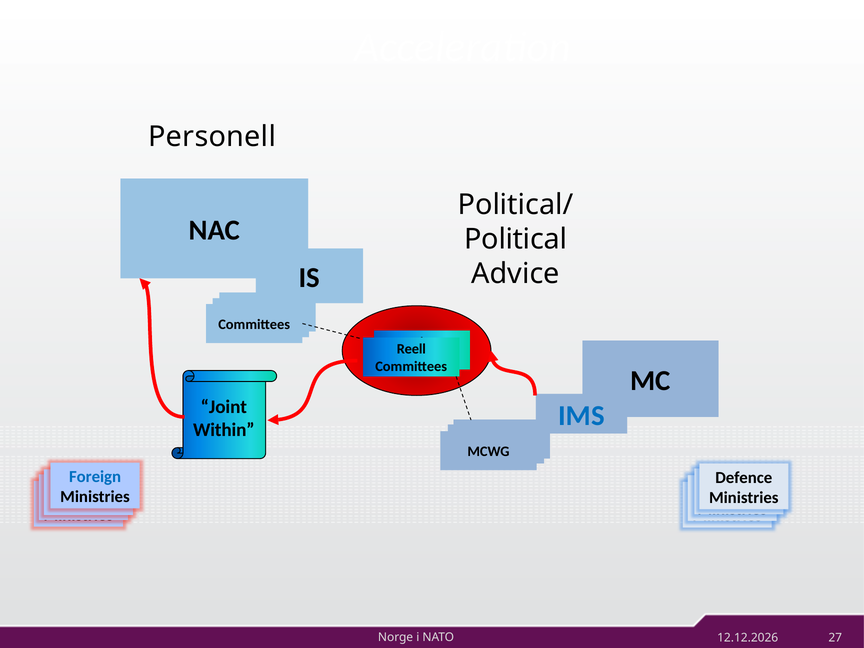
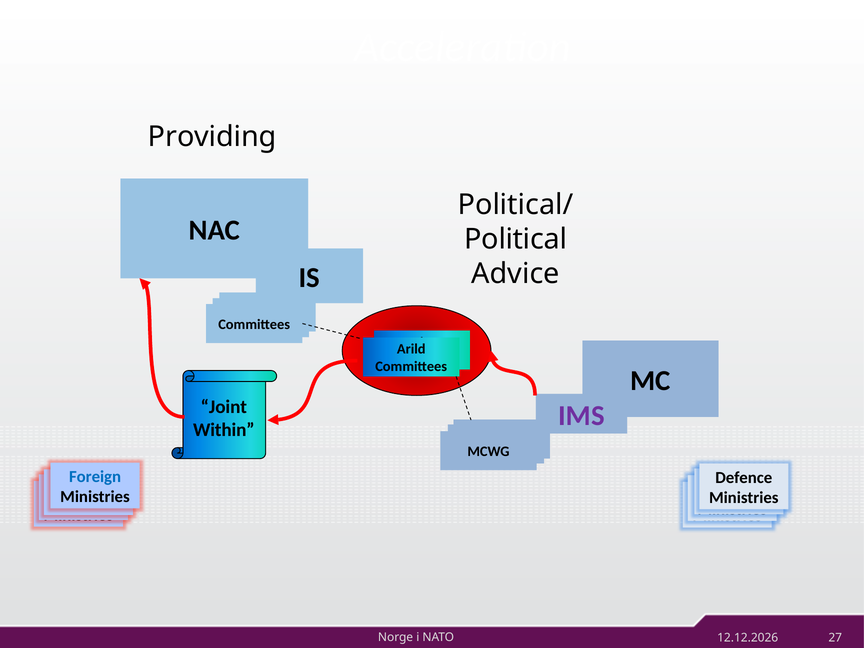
Personell: Personell -> Providing (212, 137)
Reell: Reell -> Arild (411, 349)
IMS colour: blue -> purple (582, 416)
